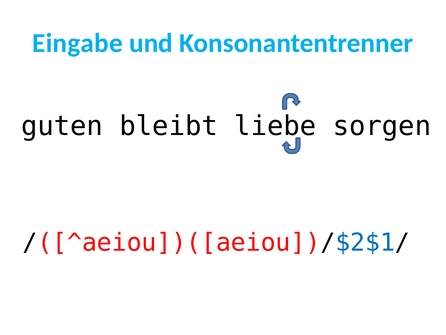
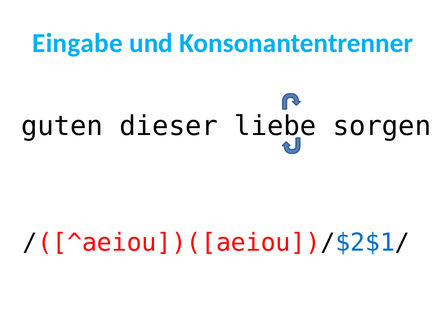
bleibt: bleibt -> dieser (169, 126)
